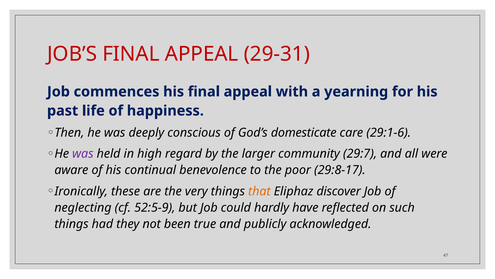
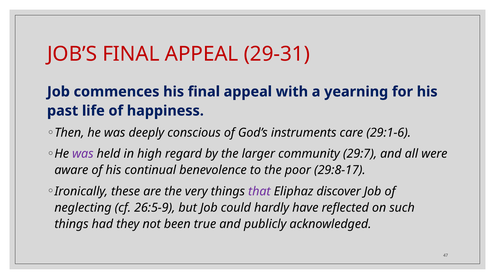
domesticate: domesticate -> instruments (304, 133)
that colour: orange -> purple (259, 191)
52:5-9: 52:5-9 -> 26:5-9 (155, 207)
